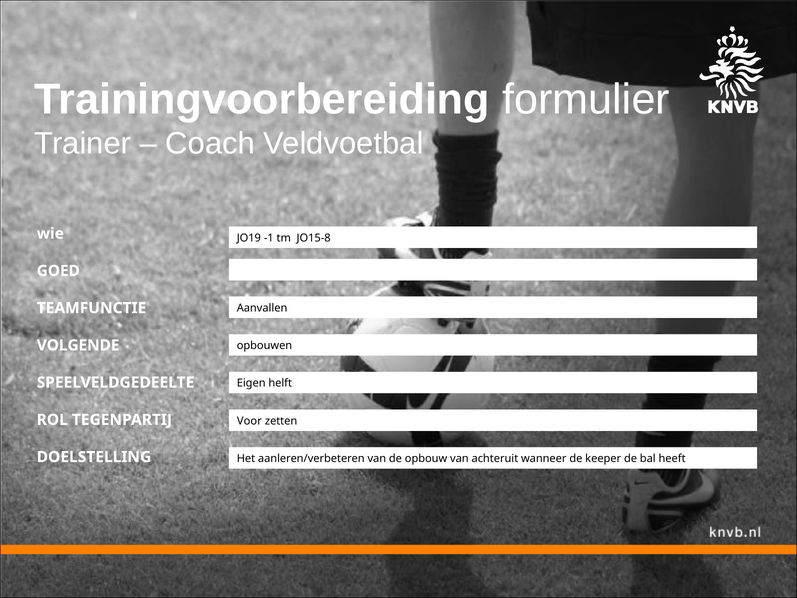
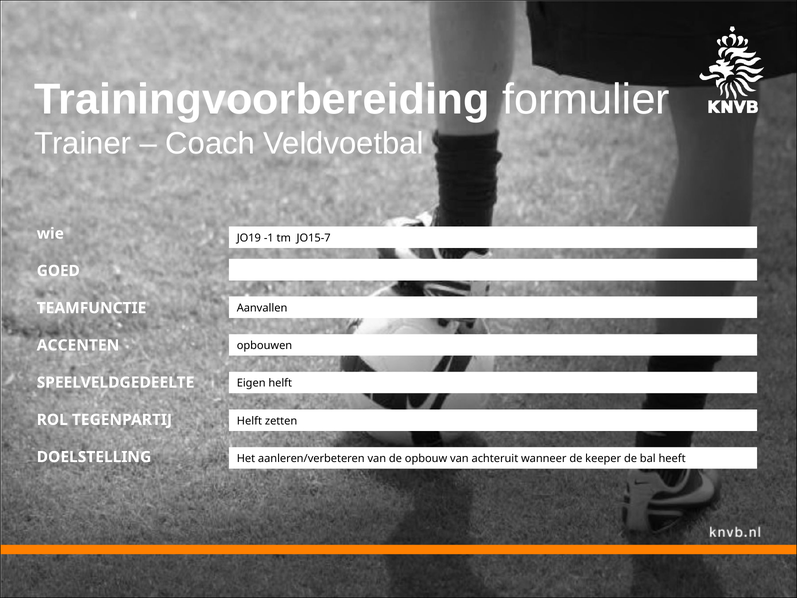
JO15-8: JO15-8 -> JO15-7 (314, 238)
VOLGENDE: VOLGENDE -> ACCENTEN (78, 345)
Voor: Voor -> Helft (249, 421)
